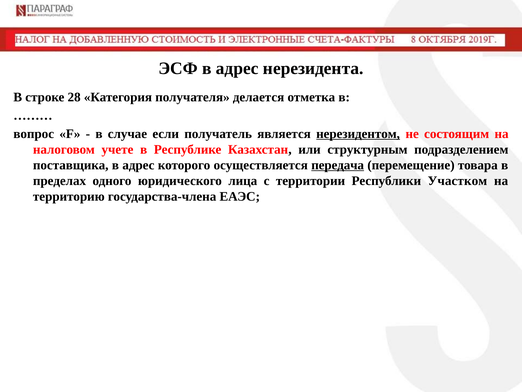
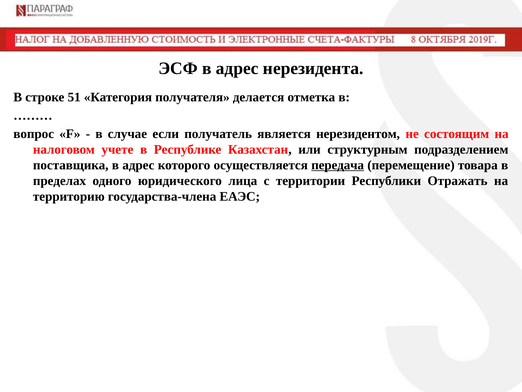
28: 28 -> 51 (74, 97)
нерезидентом underline: present -> none (358, 134)
Участком: Участком -> Отражать (458, 181)
